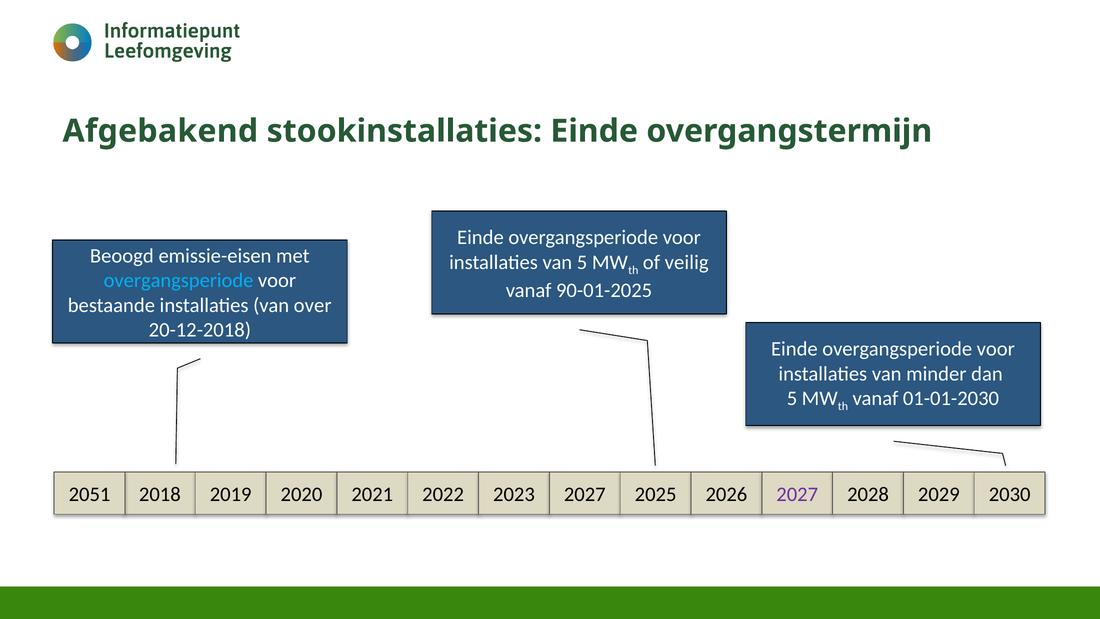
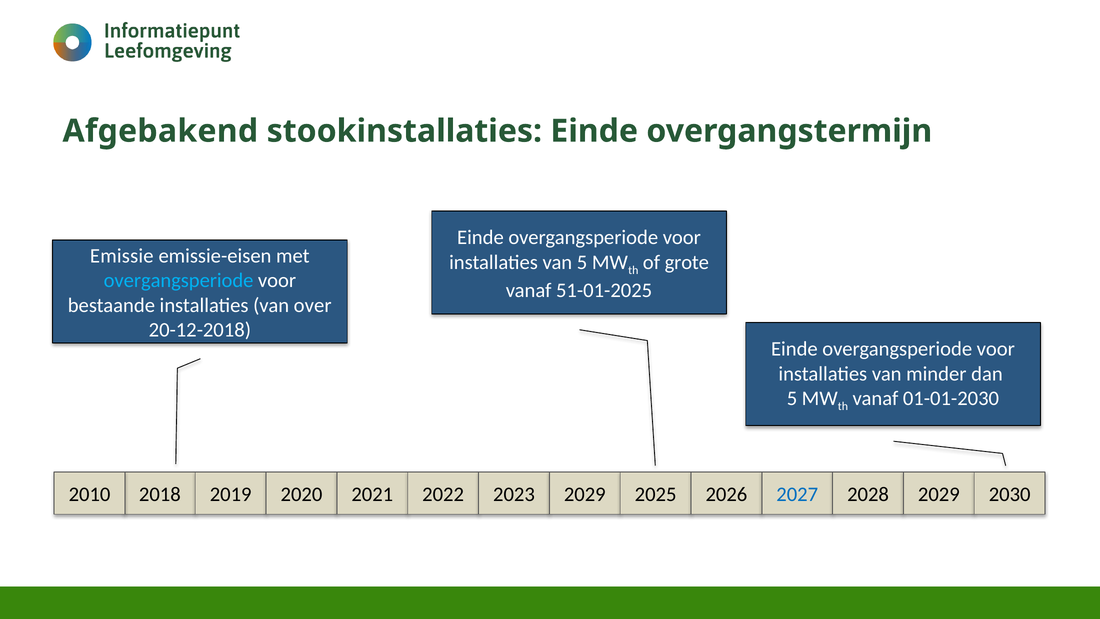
Beoogd: Beoogd -> Emissie (122, 256)
veilig: veilig -> grote (687, 262)
90-01-2025: 90-01-2025 -> 51-01-2025 (604, 290)
2051: 2051 -> 2010 (90, 494)
2023 2027: 2027 -> 2029 (585, 494)
2027 colour: purple -> blue (797, 494)
